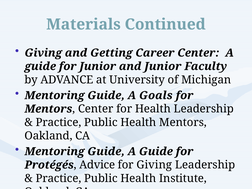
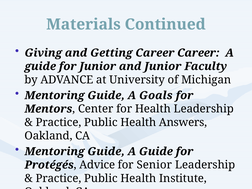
Career Center: Center -> Career (198, 53)
Health Mentors: Mentors -> Answers (183, 122)
for Giving: Giving -> Senior (154, 165)
